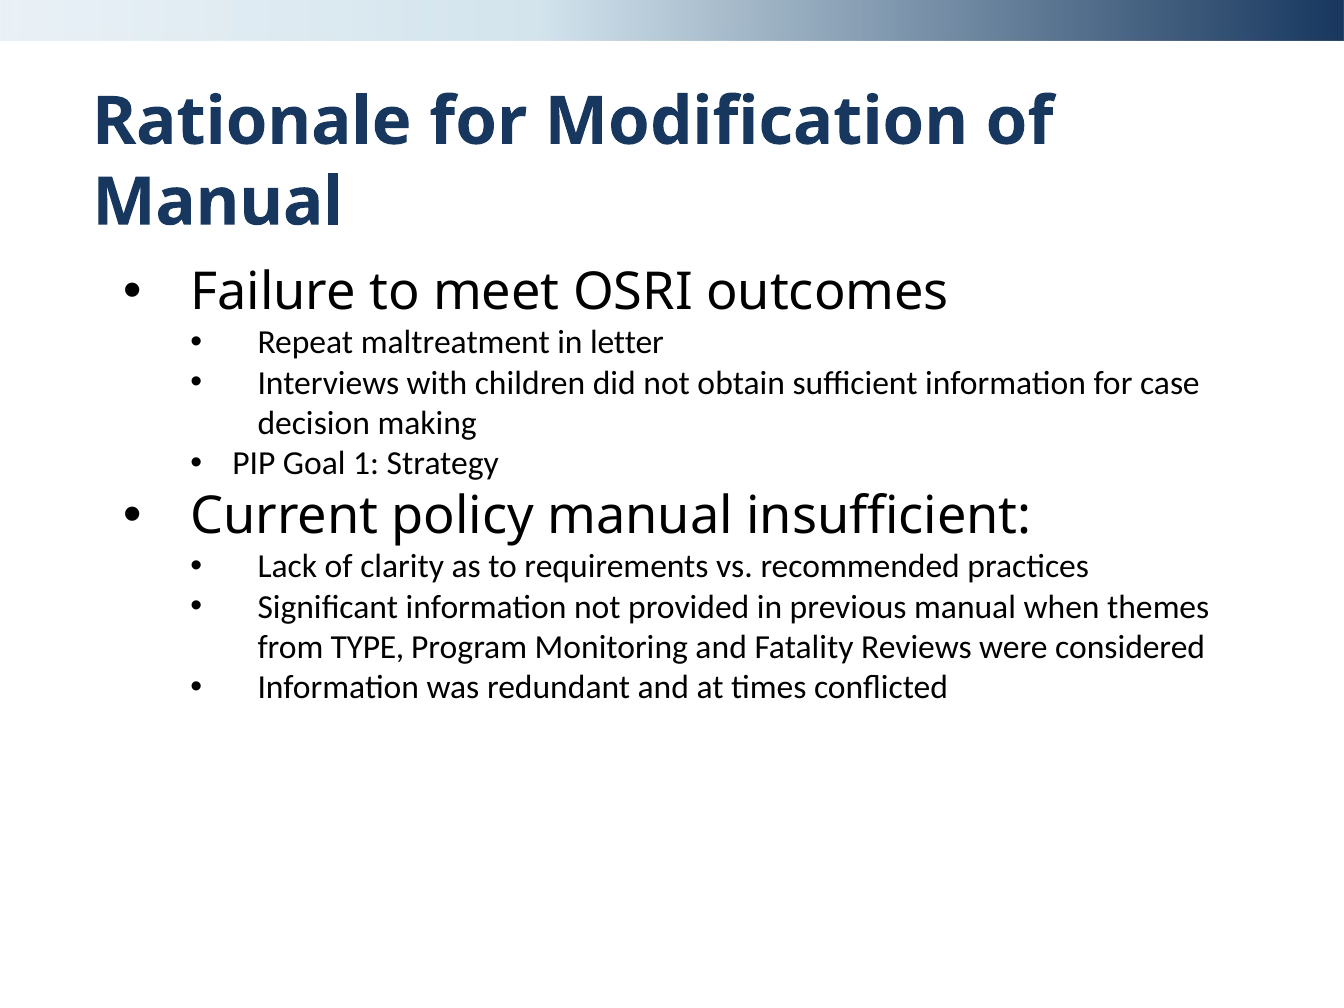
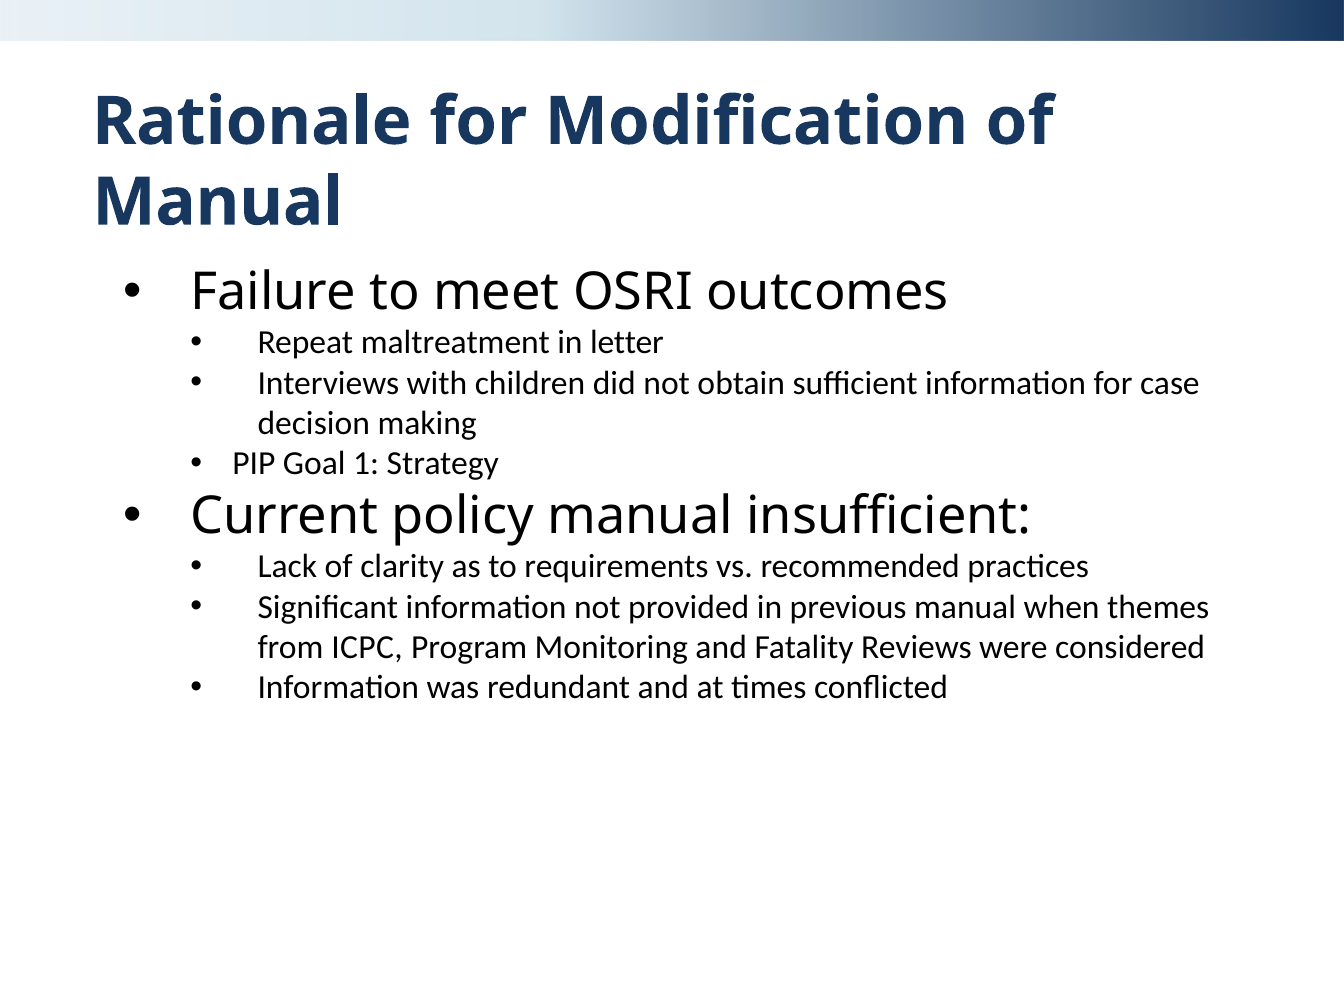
TYPE: TYPE -> ICPC (367, 648)
